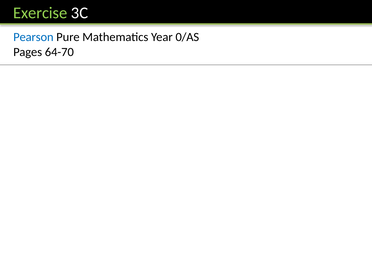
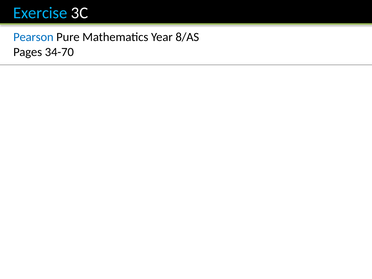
Exercise colour: light green -> light blue (40, 13)
0/AS: 0/AS -> 8/AS (187, 37)
64-70: 64-70 -> 34-70 (59, 52)
